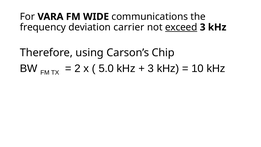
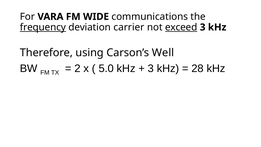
frequency underline: none -> present (43, 27)
Chip: Chip -> Well (163, 53)
10: 10 -> 28 (198, 68)
